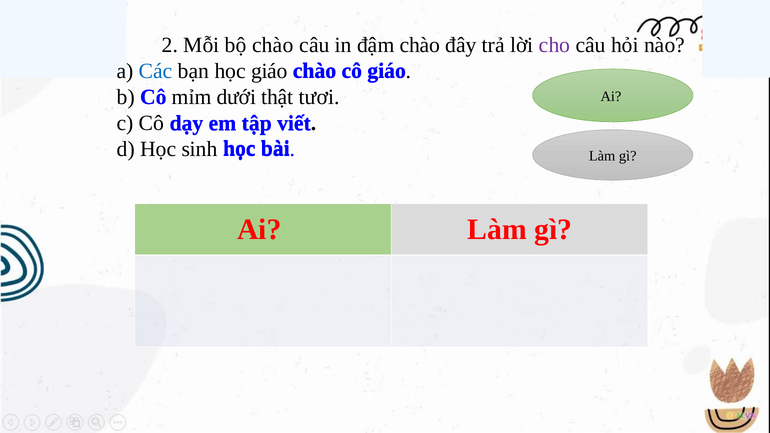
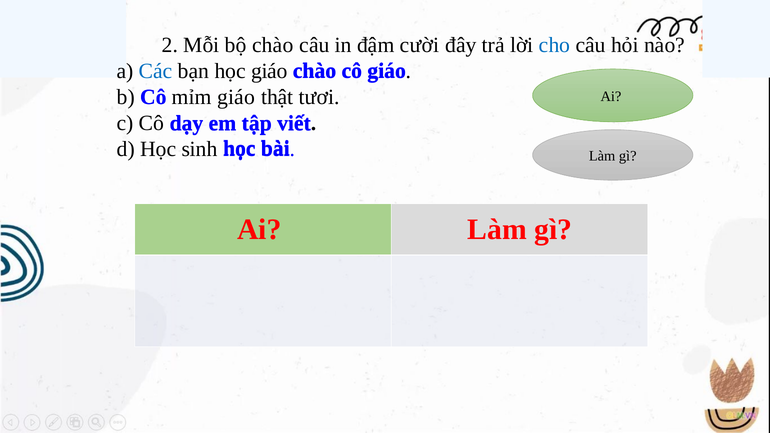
đậm chào: chào -> cười (420, 45)
cho colour: purple -> blue (555, 45)
mỉm dưới: dưới -> giáo (236, 97)
